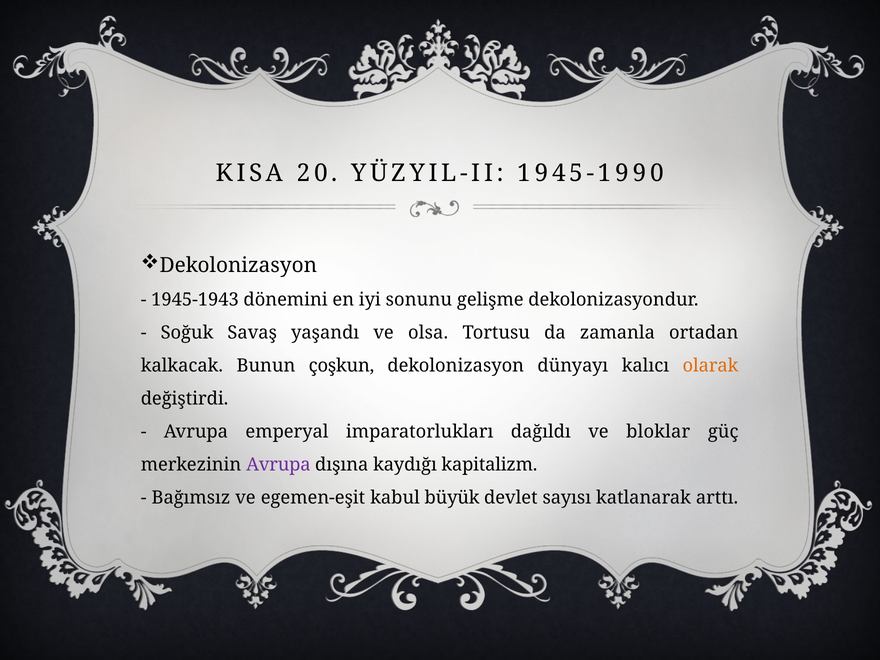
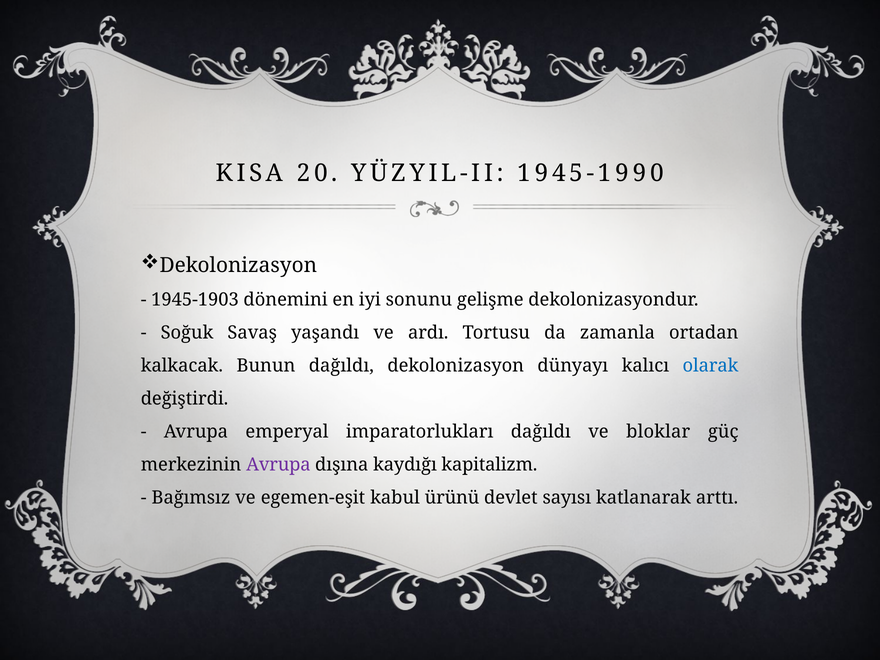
1945-1943: 1945-1943 -> 1945-1903 (195, 300)
olsa: olsa -> ardı (428, 333)
Bunun çoşkun: çoşkun -> dağıldı (341, 366)
olarak colour: orange -> blue (711, 366)
büyük: büyük -> ürünü (452, 498)
